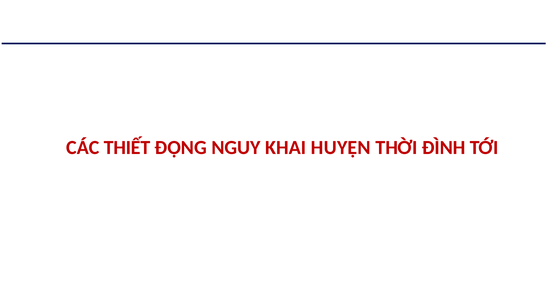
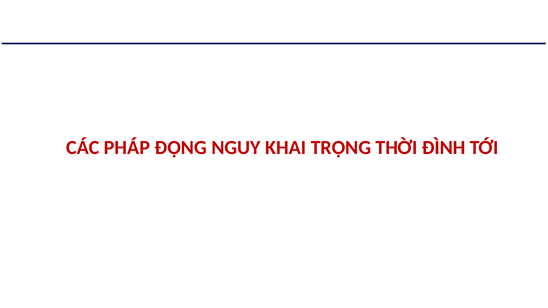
THIẾT: THIẾT -> PHÁP (127, 148)
HUYỆN: HUYỆN -> TRỌNG (341, 148)
